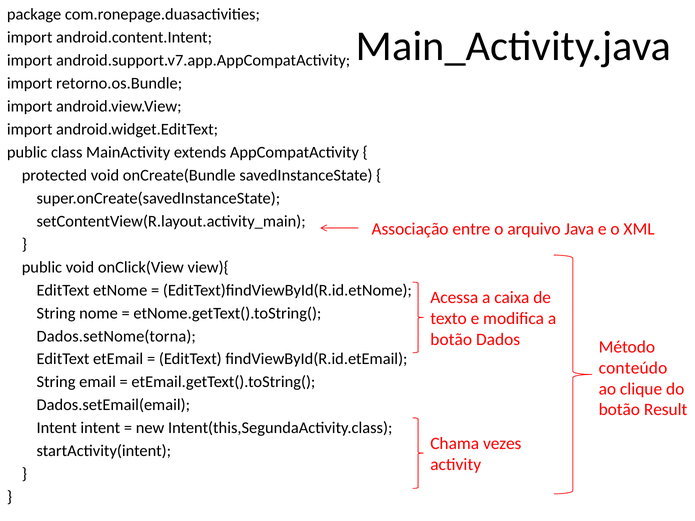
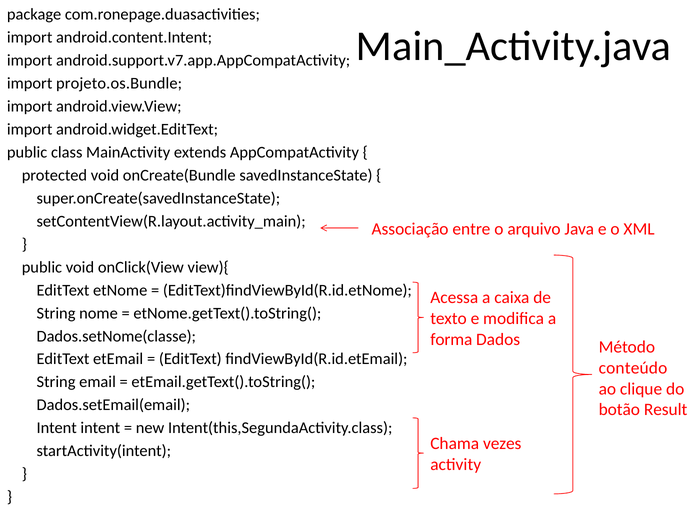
retorno.os.Bundle: retorno.os.Bundle -> projeto.os.Bundle (119, 83)
Dados.setNome(torna: Dados.setNome(torna -> Dados.setNome(classe (116, 336)
botão: botão -> forma (451, 339)
